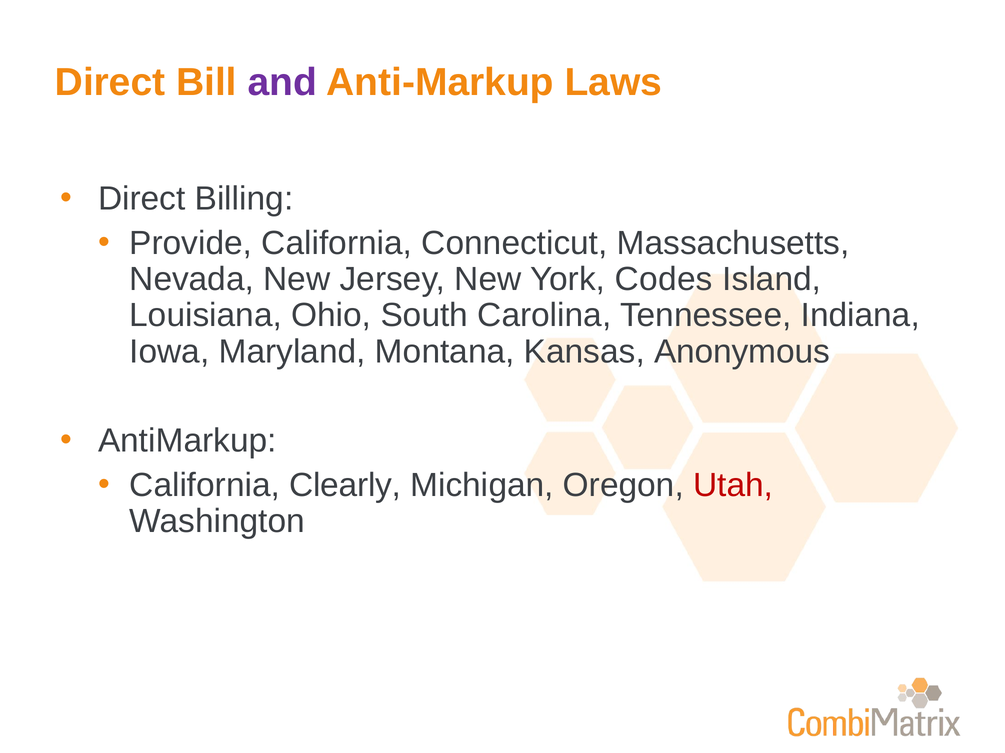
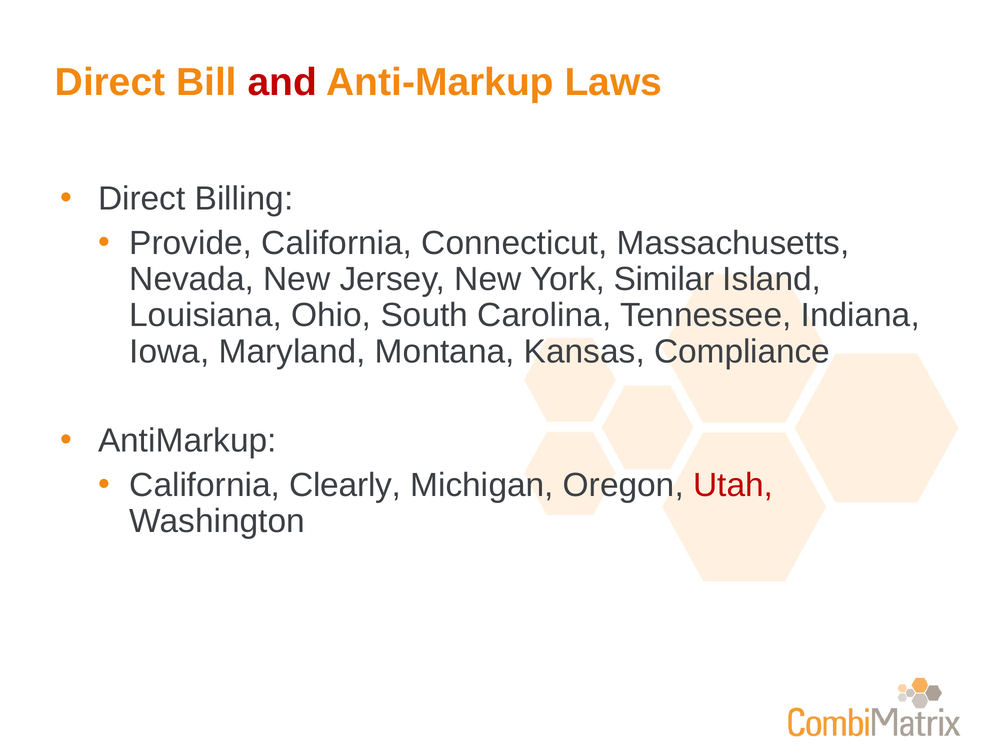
and colour: purple -> red (282, 83)
Codes: Codes -> Similar (664, 280)
Anonymous: Anonymous -> Compliance (742, 352)
